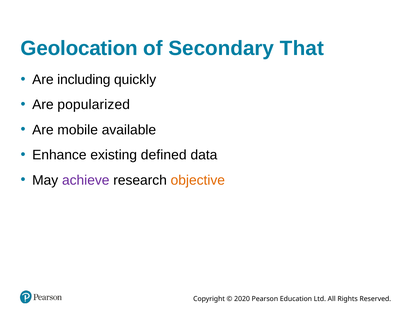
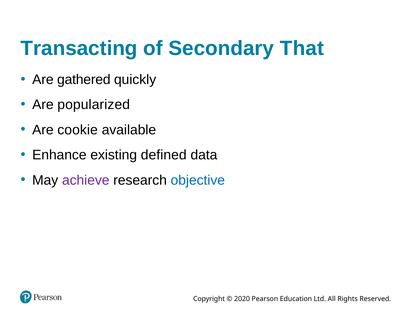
Geolocation: Geolocation -> Transacting (79, 48)
including: including -> gathered (84, 80)
mobile: mobile -> cookie (78, 130)
objective colour: orange -> blue (198, 180)
